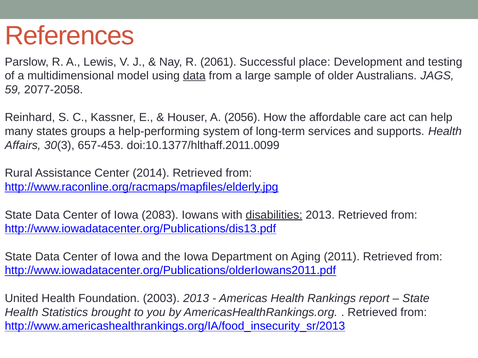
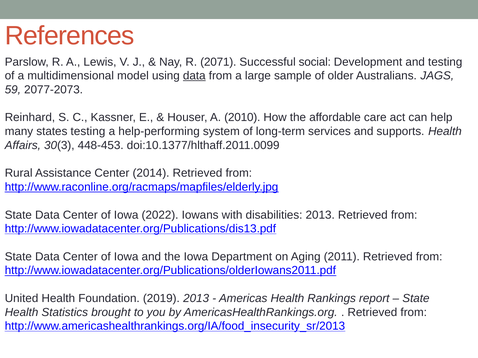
2061: 2061 -> 2071 (218, 62)
place: place -> social (315, 62)
2077-2058: 2077-2058 -> 2077-2073 (54, 90)
2056: 2056 -> 2010 (242, 118)
states groups: groups -> testing (88, 132)
657-453: 657-453 -> 448-453 (101, 146)
2083: 2083 -> 2022 (160, 215)
disabilities underline: present -> none (274, 215)
2003: 2003 -> 2019 (161, 299)
